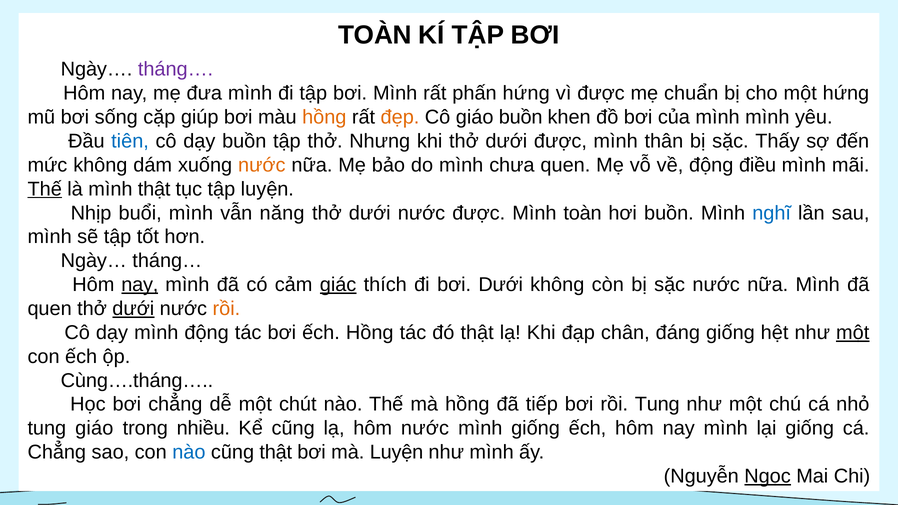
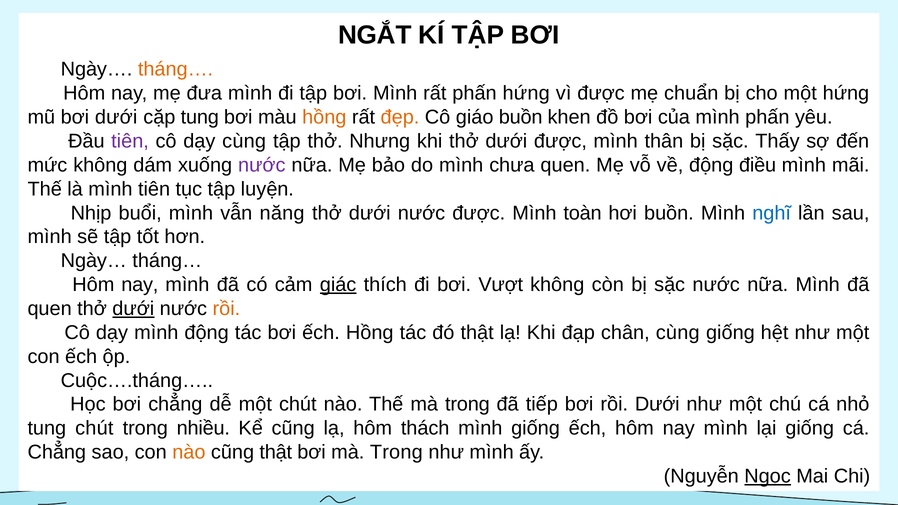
TOÀN: TOÀN -> NGẮT (375, 35)
tháng… colour: purple -> orange (175, 69)
bơi sống: sống -> dưới (116, 117)
cặp giúp: giúp -> tung (200, 117)
mình mình: mình -> phấn (767, 117)
tiên colour: blue -> purple (130, 141)
dạy buồn: buồn -> cùng (244, 141)
nước colour: orange -> purple (262, 165)
Thế underline: present -> none (45, 189)
mình thật: thật -> tiên (154, 189)
nay underline: present -> none (140, 285)
bơi Dưới: Dưới -> Vượt (501, 285)
chân đáng: đáng -> cùng (678, 333)
một underline: present -> none (853, 333)
Cùng….tháng…: Cùng….tháng… -> Cuộc….tháng… (137, 381)
Thế mà hồng: hồng -> trong (467, 404)
rồi Tung: Tung -> Dưới (657, 404)
tung giáo: giáo -> chút (94, 428)
hôm nước: nước -> thách (425, 428)
nào colour: blue -> orange (189, 452)
bơi mà Luyện: Luyện -> Trong (396, 452)
